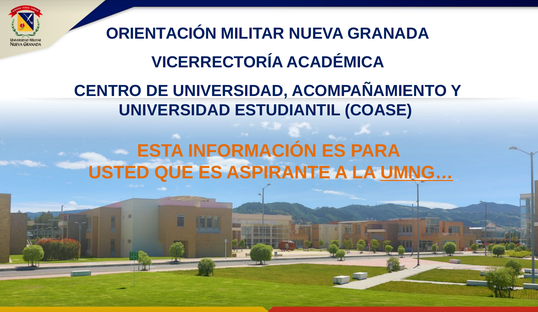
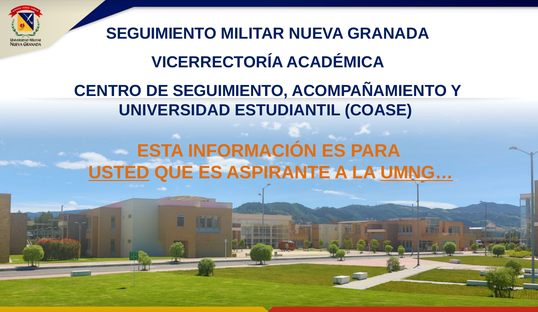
ORIENTACIÓN: ORIENTACIÓN -> SEGUIMIENTO (161, 33)
DE UNIVERSIDAD: UNIVERSIDAD -> SEGUIMIENTO (230, 91)
USTED underline: none -> present (119, 172)
